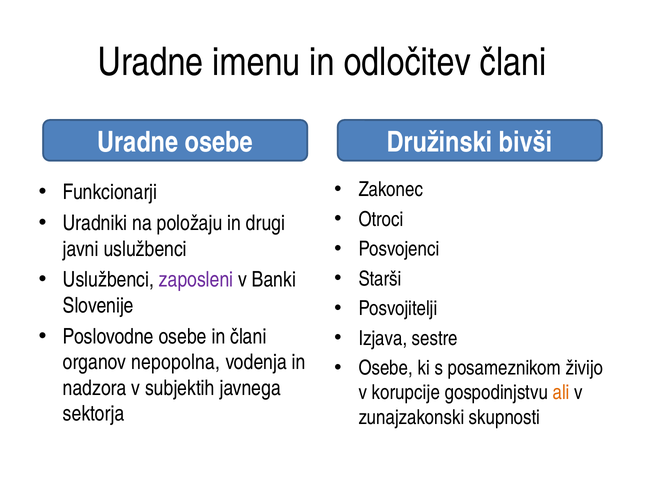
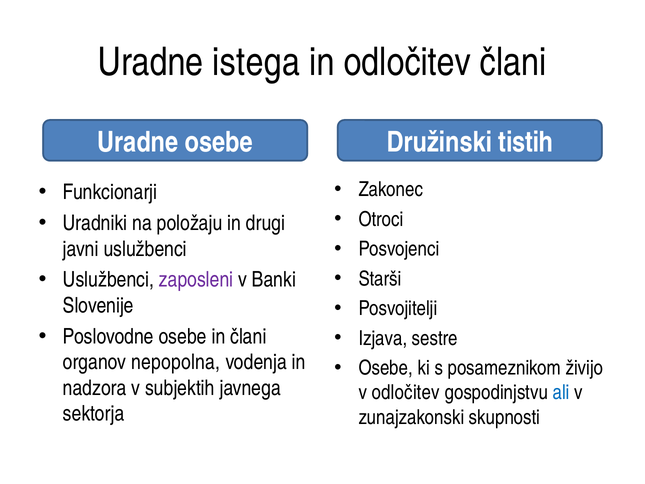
imenu: imenu -> istega (256, 62)
bivši: bivši -> tistih (526, 142)
v korupcije: korupcije -> odločitev (406, 392)
ali colour: orange -> blue (561, 392)
